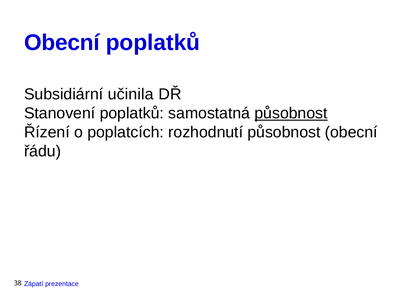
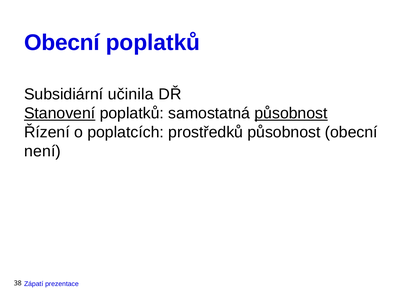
Stanovení underline: none -> present (60, 113)
rozhodnutí: rozhodnutí -> prostředků (206, 132)
řádu: řádu -> není (42, 151)
